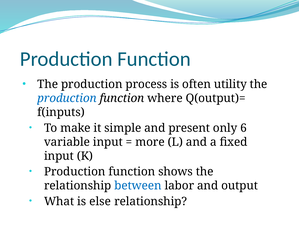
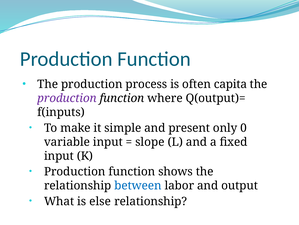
utility: utility -> capita (230, 84)
production colour: blue -> purple (67, 98)
6: 6 -> 0 (244, 128)
more: more -> slope (150, 142)
